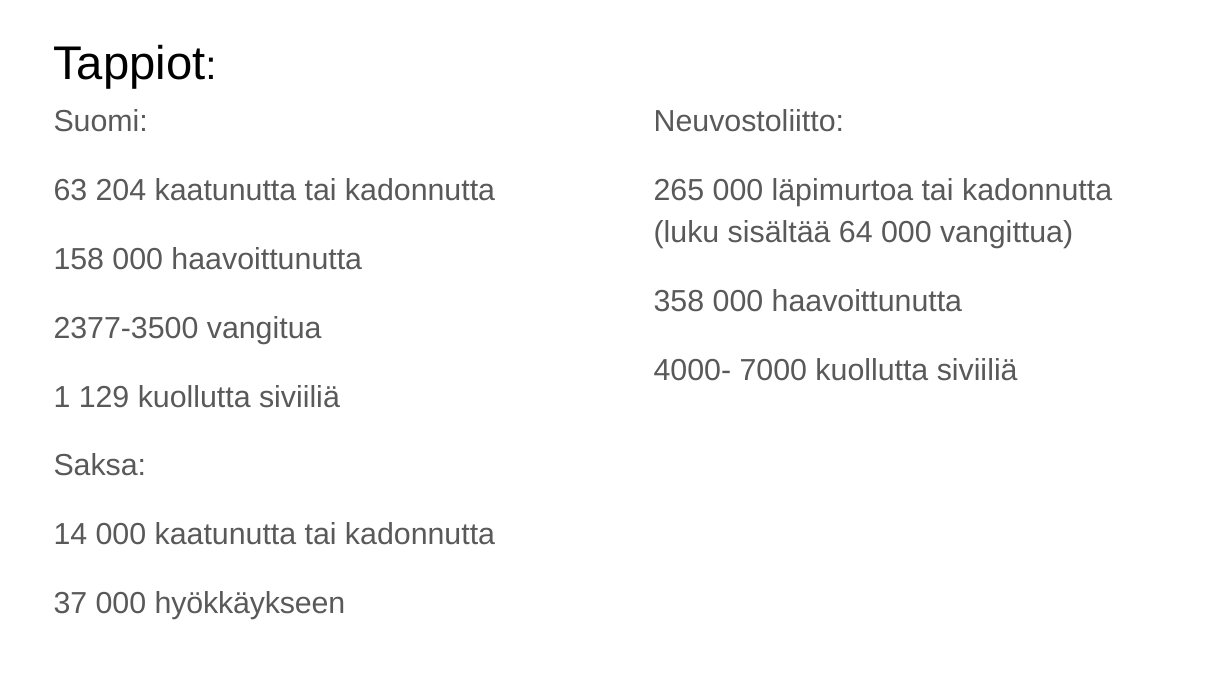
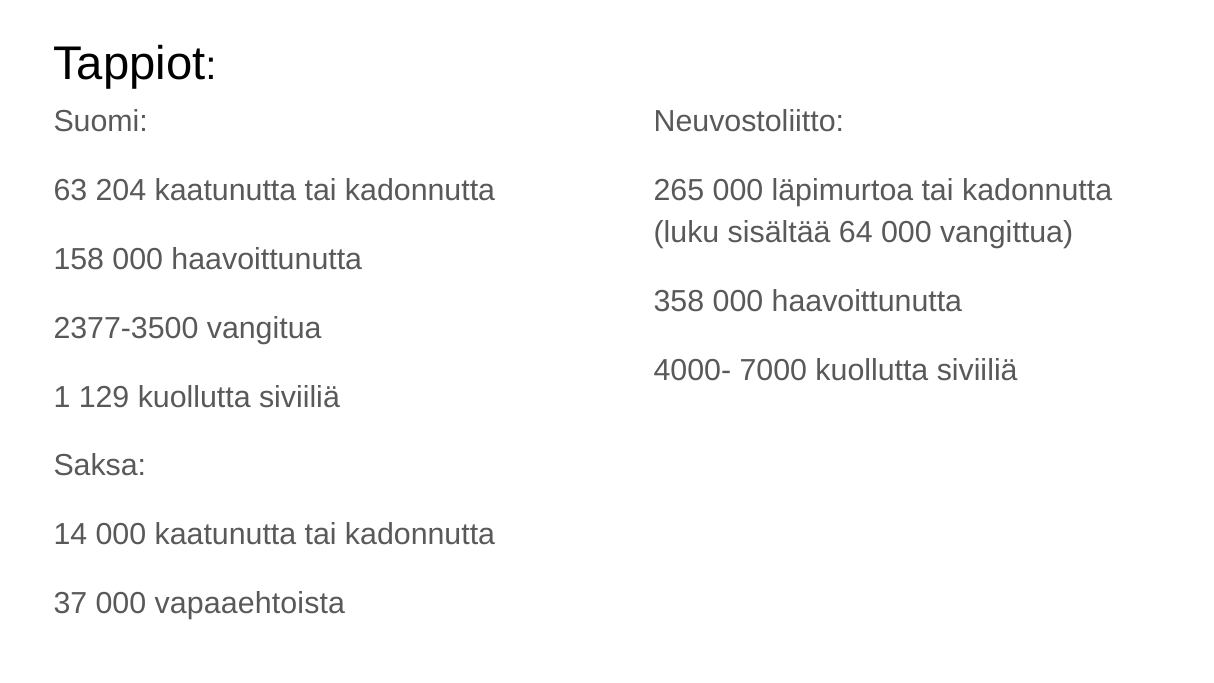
hyökkäykseen: hyökkäykseen -> vapaaehtoista (250, 603)
